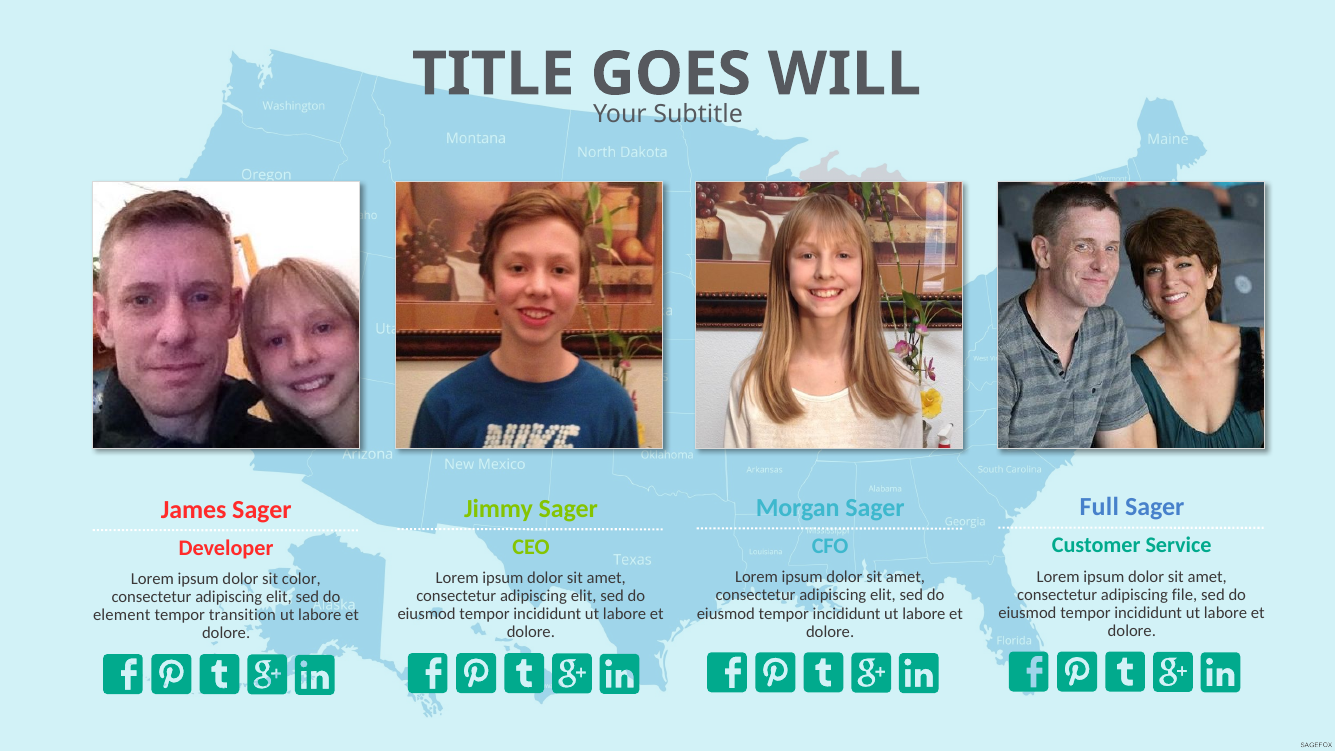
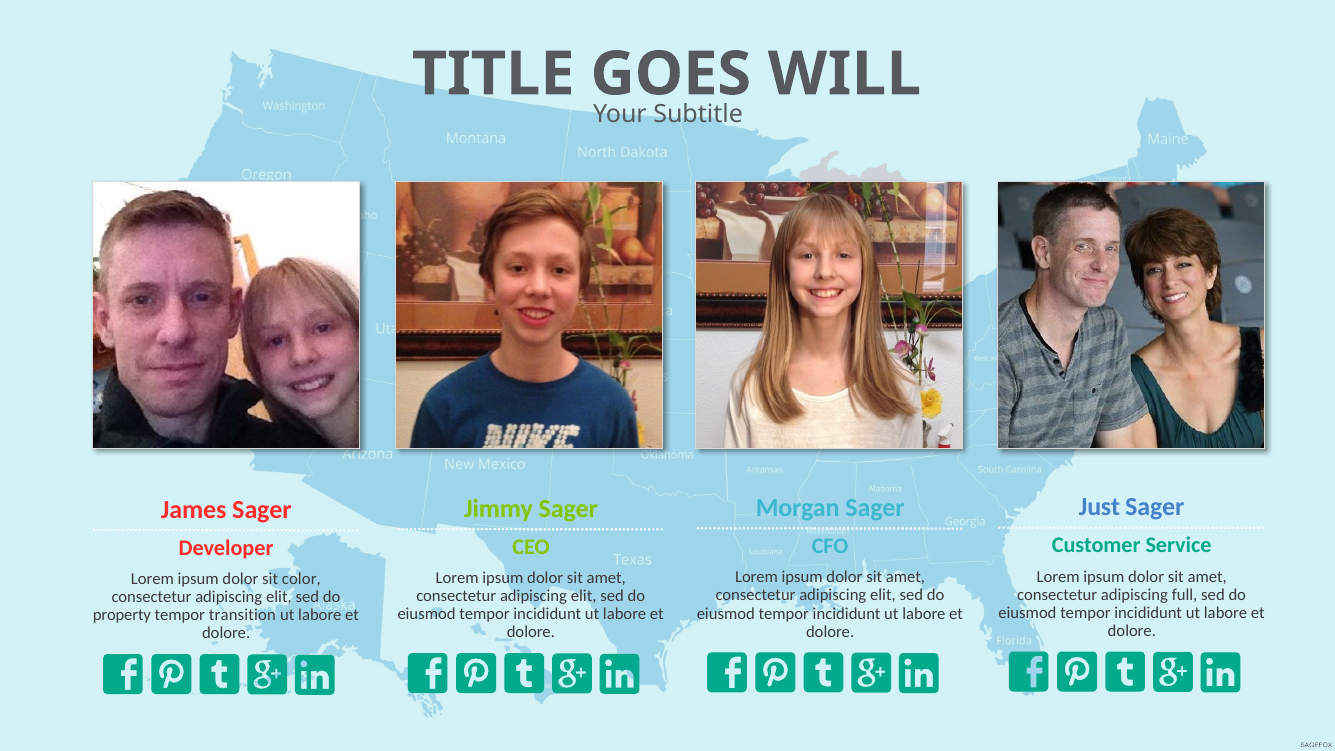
Full: Full -> Just (1099, 507)
file: file -> full (1185, 595)
element: element -> property (122, 615)
